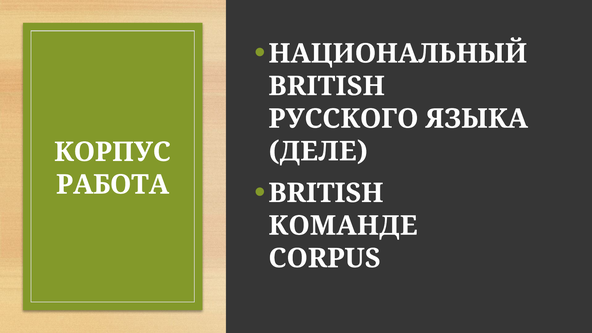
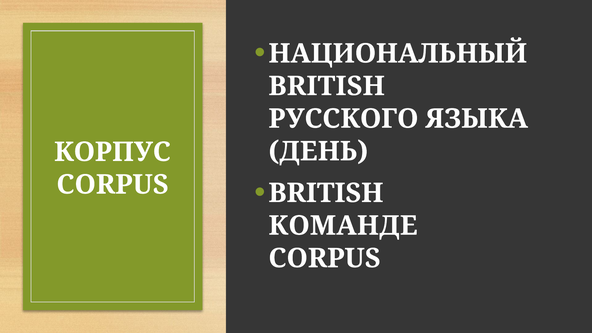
ДЕЛЕ: ДЕЛЕ -> ДЕНЬ (318, 151)
РАБОТА: РАБОТА -> CORPUS (112, 185)
